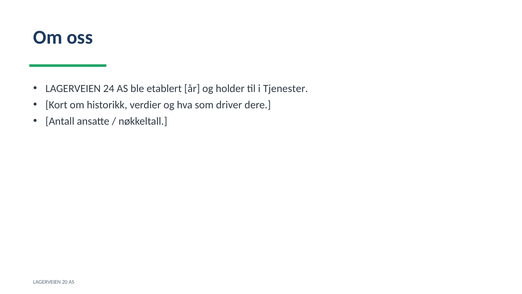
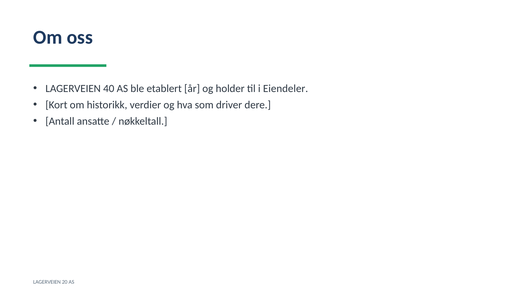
24: 24 -> 40 (109, 88)
Tjenester: Tjenester -> Eiendeler (286, 88)
